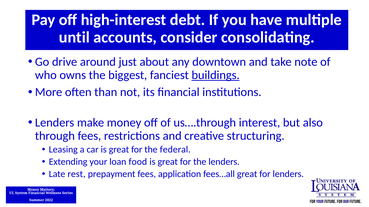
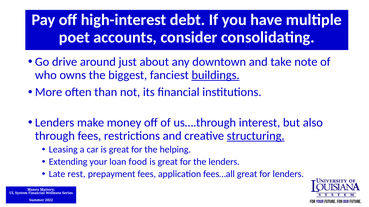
until: until -> poet (74, 37)
structuring underline: none -> present (256, 136)
federal: federal -> helping (175, 150)
